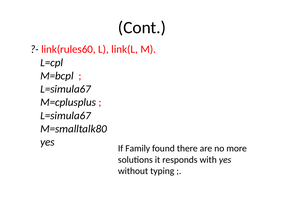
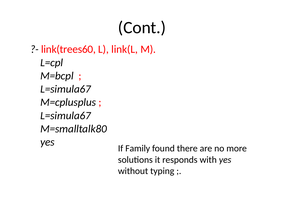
link(rules60: link(rules60 -> link(trees60 (68, 49)
